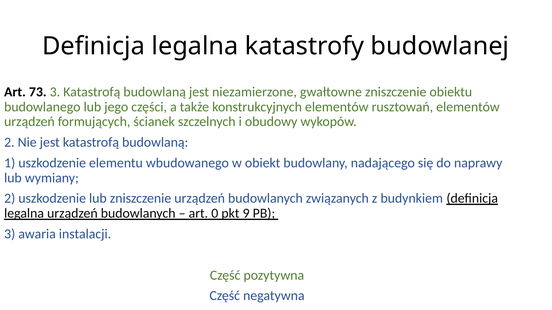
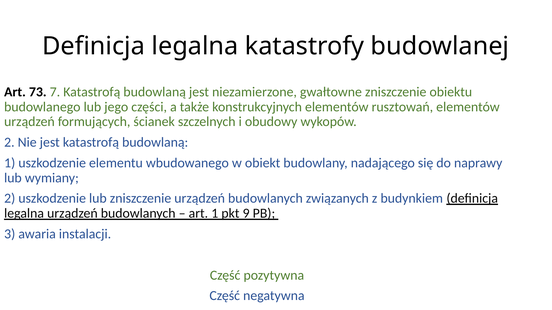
73 3: 3 -> 7 (55, 92)
art 0: 0 -> 1 (215, 214)
